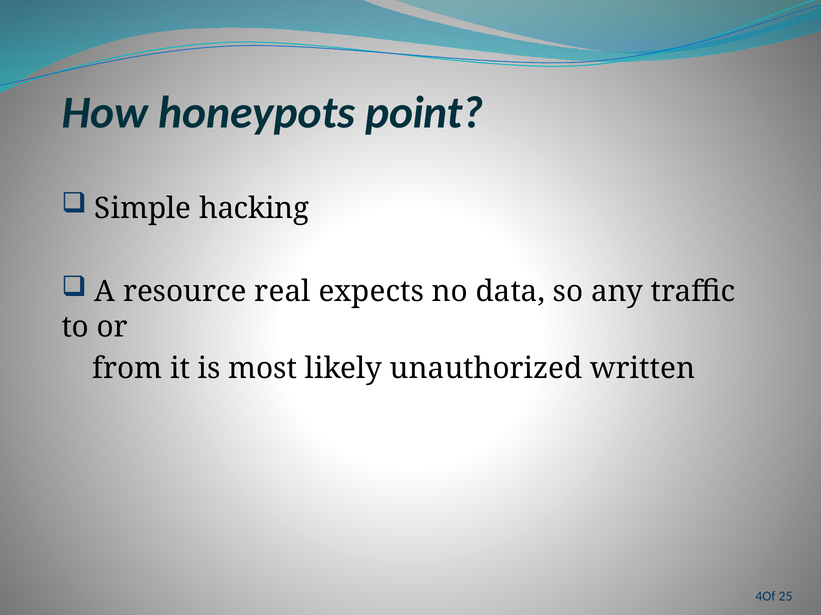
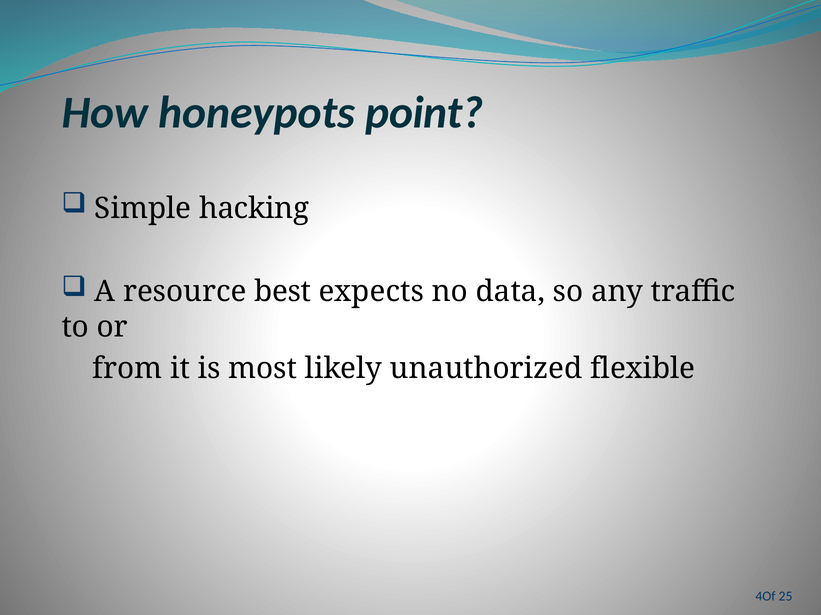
real: real -> best (283, 292)
written: written -> flexible (643, 369)
